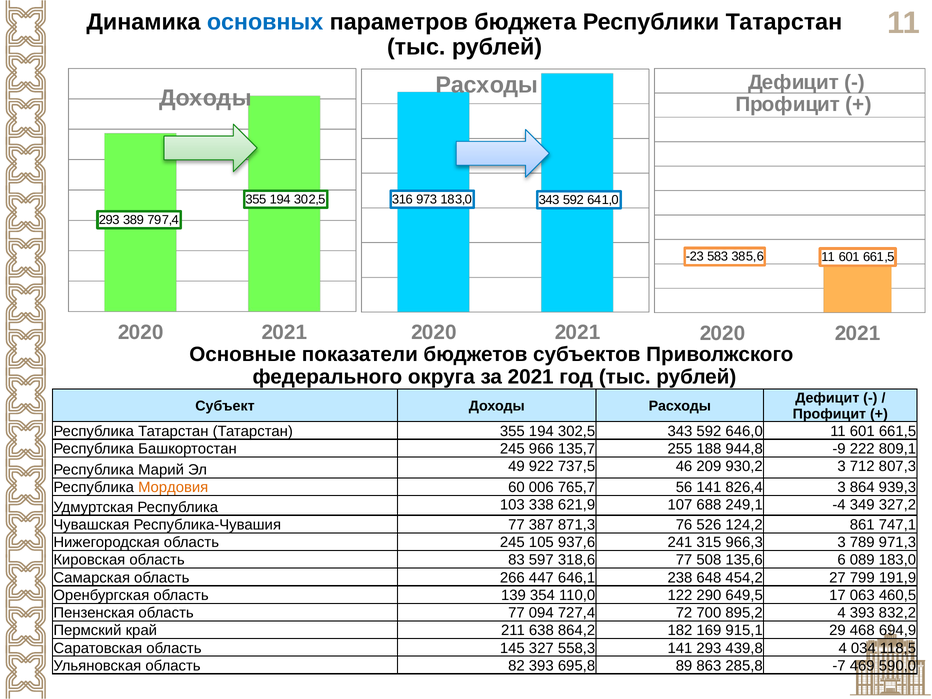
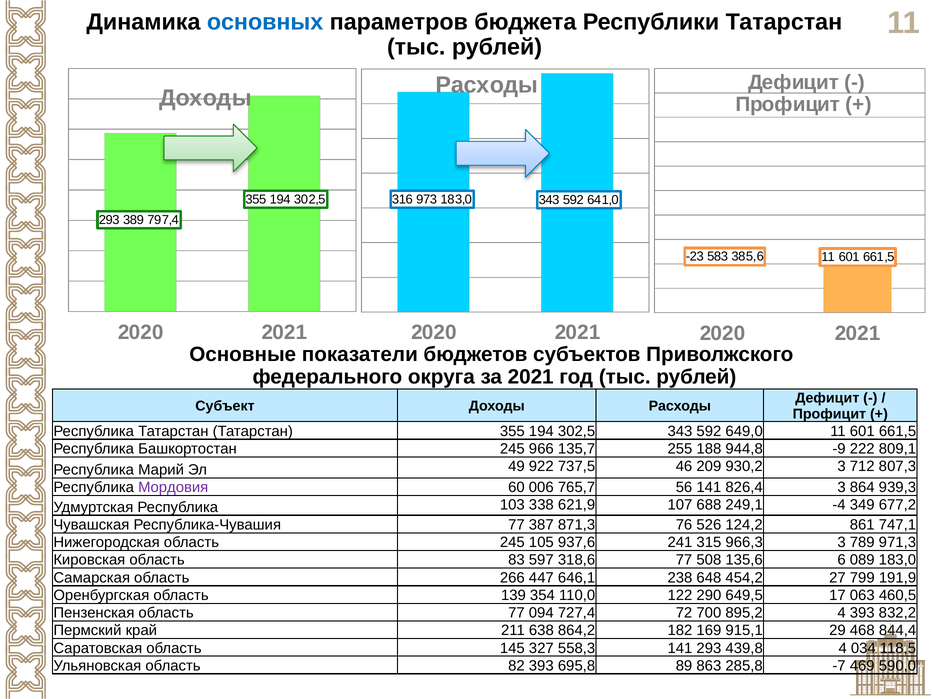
646,0: 646,0 -> 649,0 (744, 431)
Мордовия colour: orange -> purple (173, 487)
327,2: 327,2 -> 677,2 (897, 505)
694,9: 694,9 -> 844,4 (898, 630)
